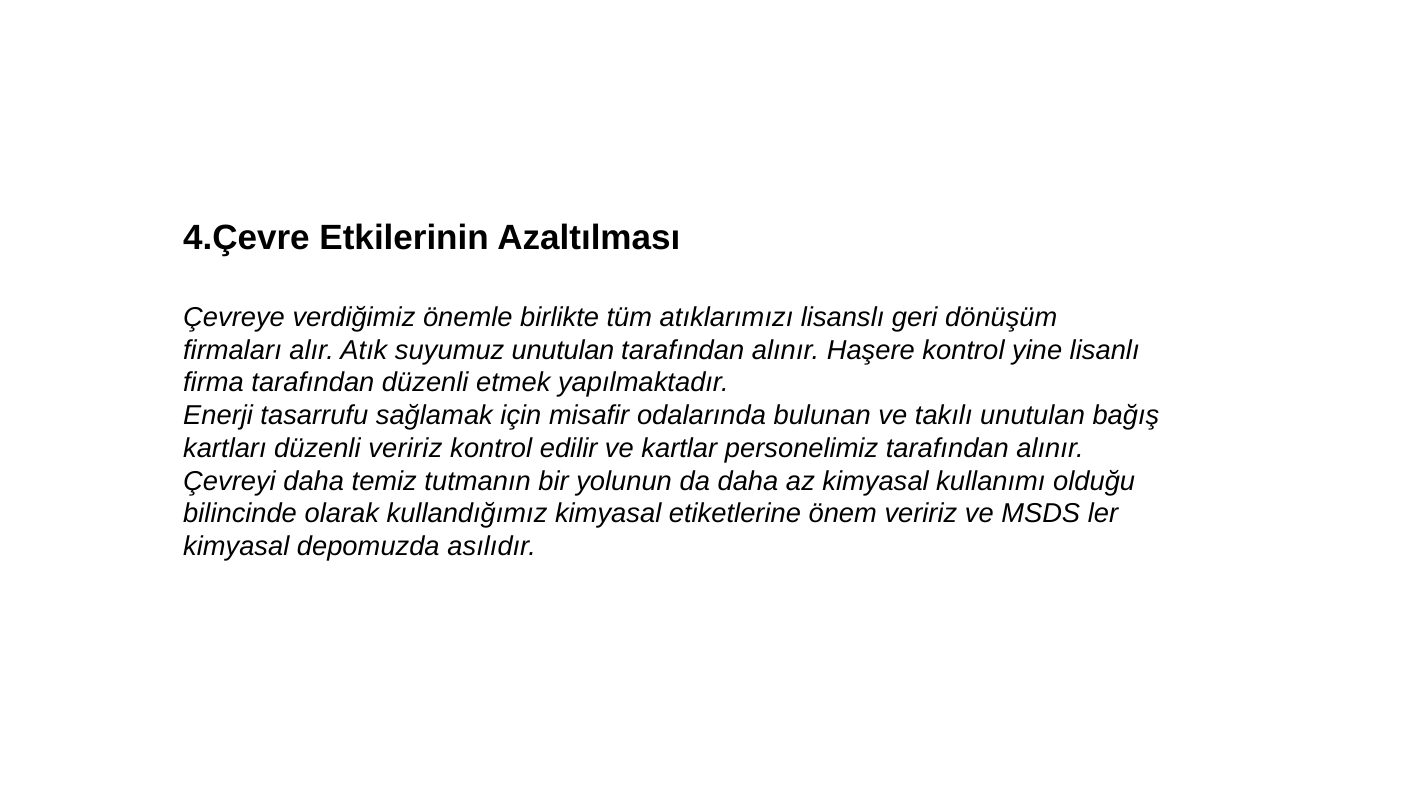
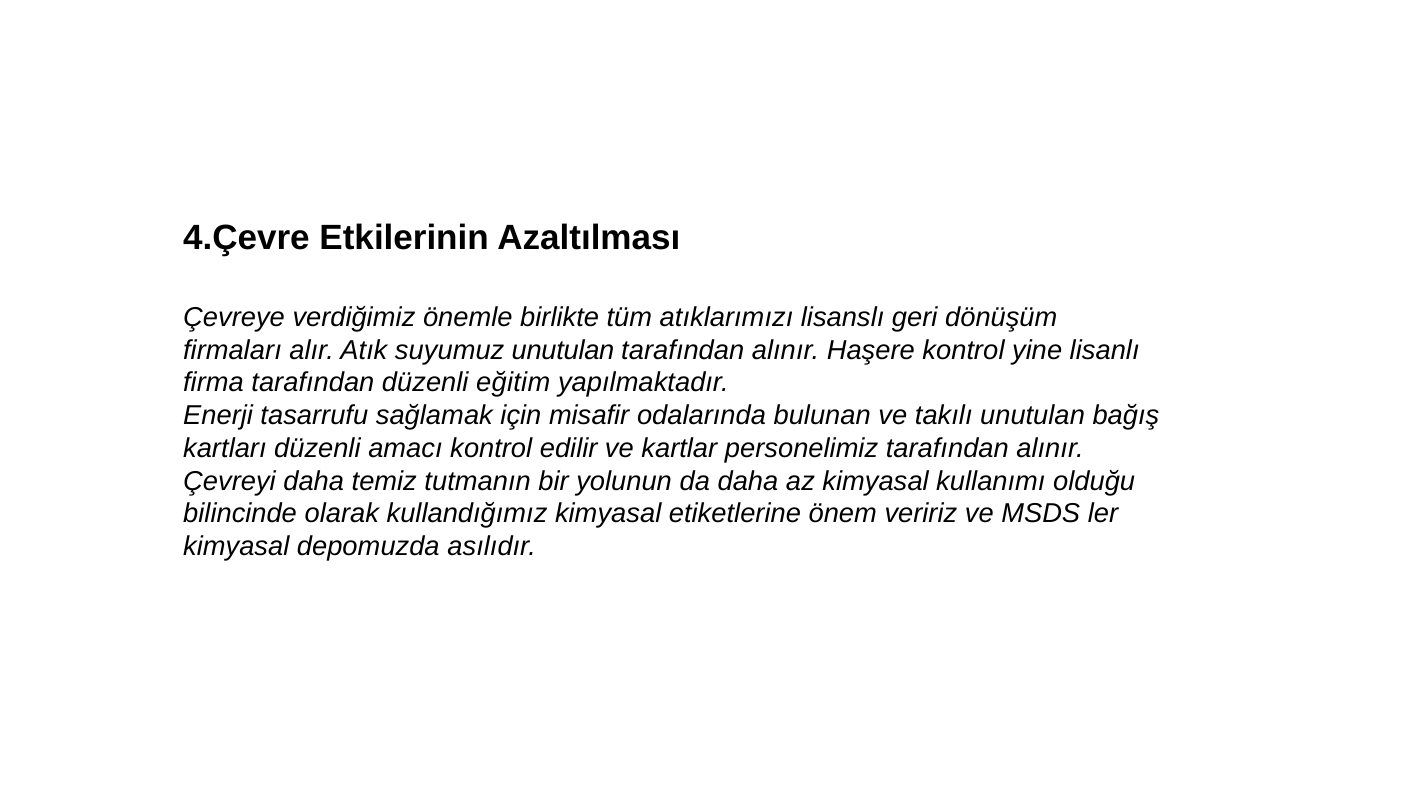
etmek: etmek -> eğitim (513, 383)
düzenli veririz: veririz -> amacı (405, 448)
